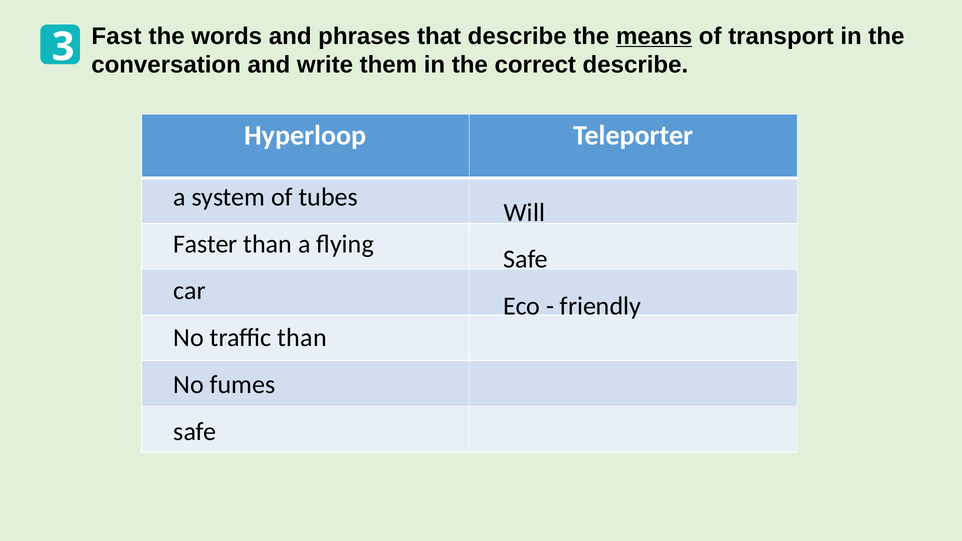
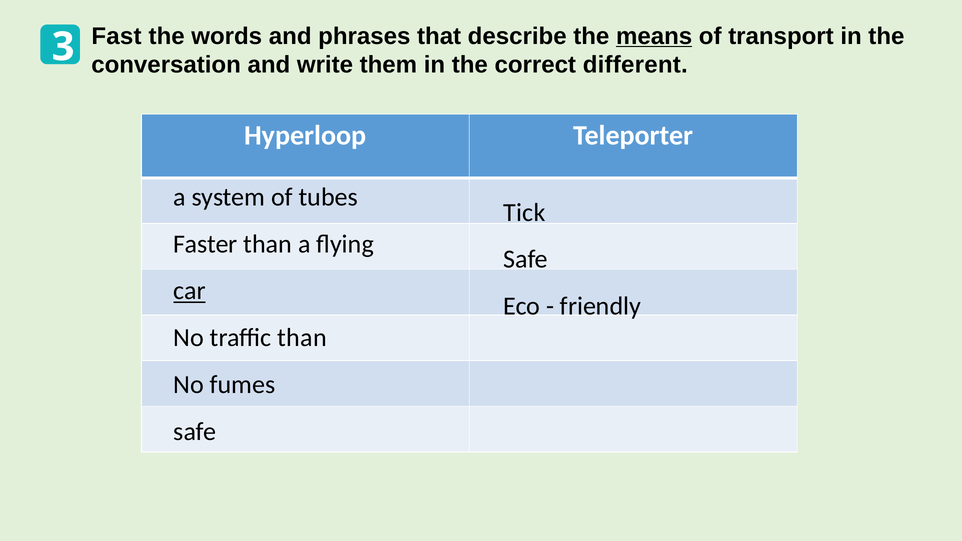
correct describe: describe -> different (635, 65)
Will: Will -> Tick (524, 212)
car underline: none -> present (190, 291)
